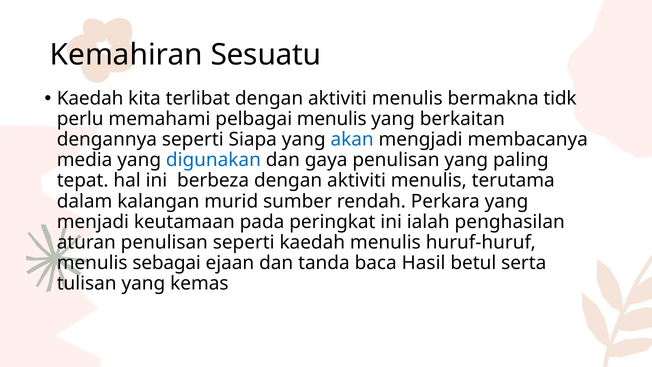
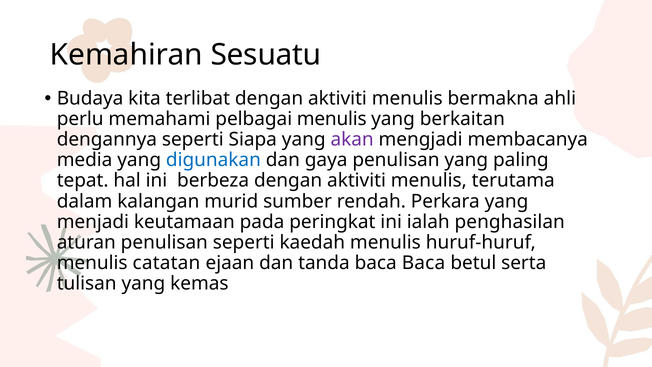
Kaedah: Kaedah -> Budaya (90, 99)
tidk: tidk -> ahli (560, 99)
akan colour: blue -> purple (352, 140)
sebagai: sebagai -> catatan (166, 263)
baca Hasil: Hasil -> Baca (423, 263)
